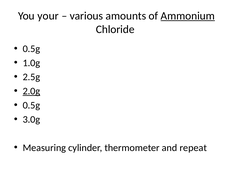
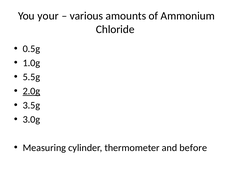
Ammonium underline: present -> none (188, 16)
2.5g: 2.5g -> 5.5g (31, 77)
0.5g: 0.5g -> 3.5g (31, 105)
repeat: repeat -> before (193, 147)
